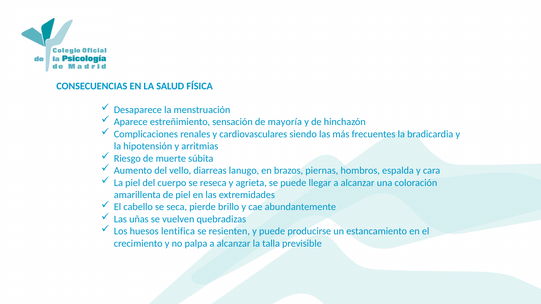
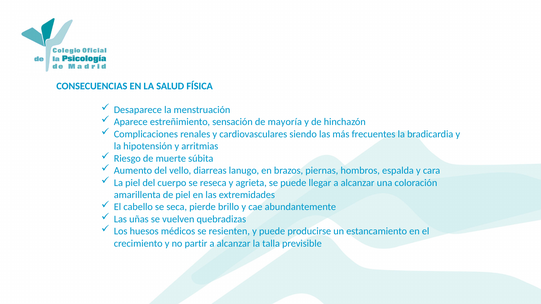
lentifica: lentifica -> médicos (178, 232)
palpa: palpa -> partir (196, 244)
